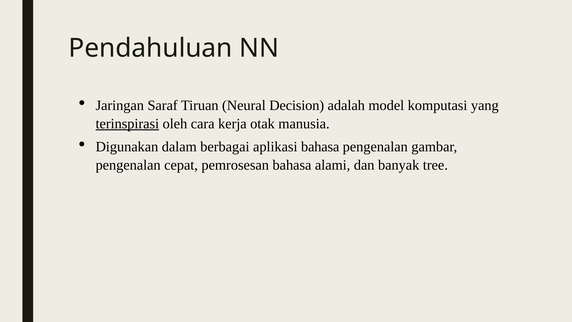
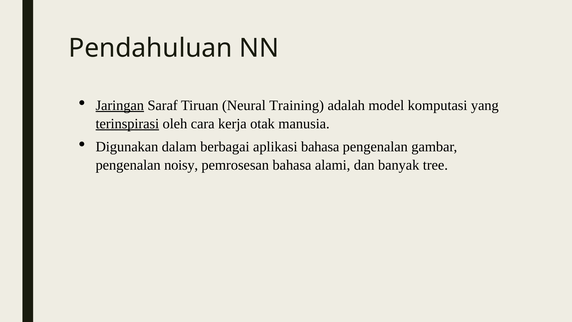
Jaringan underline: none -> present (120, 105)
Decision: Decision -> Training (297, 105)
cepat: cepat -> noisy (181, 165)
